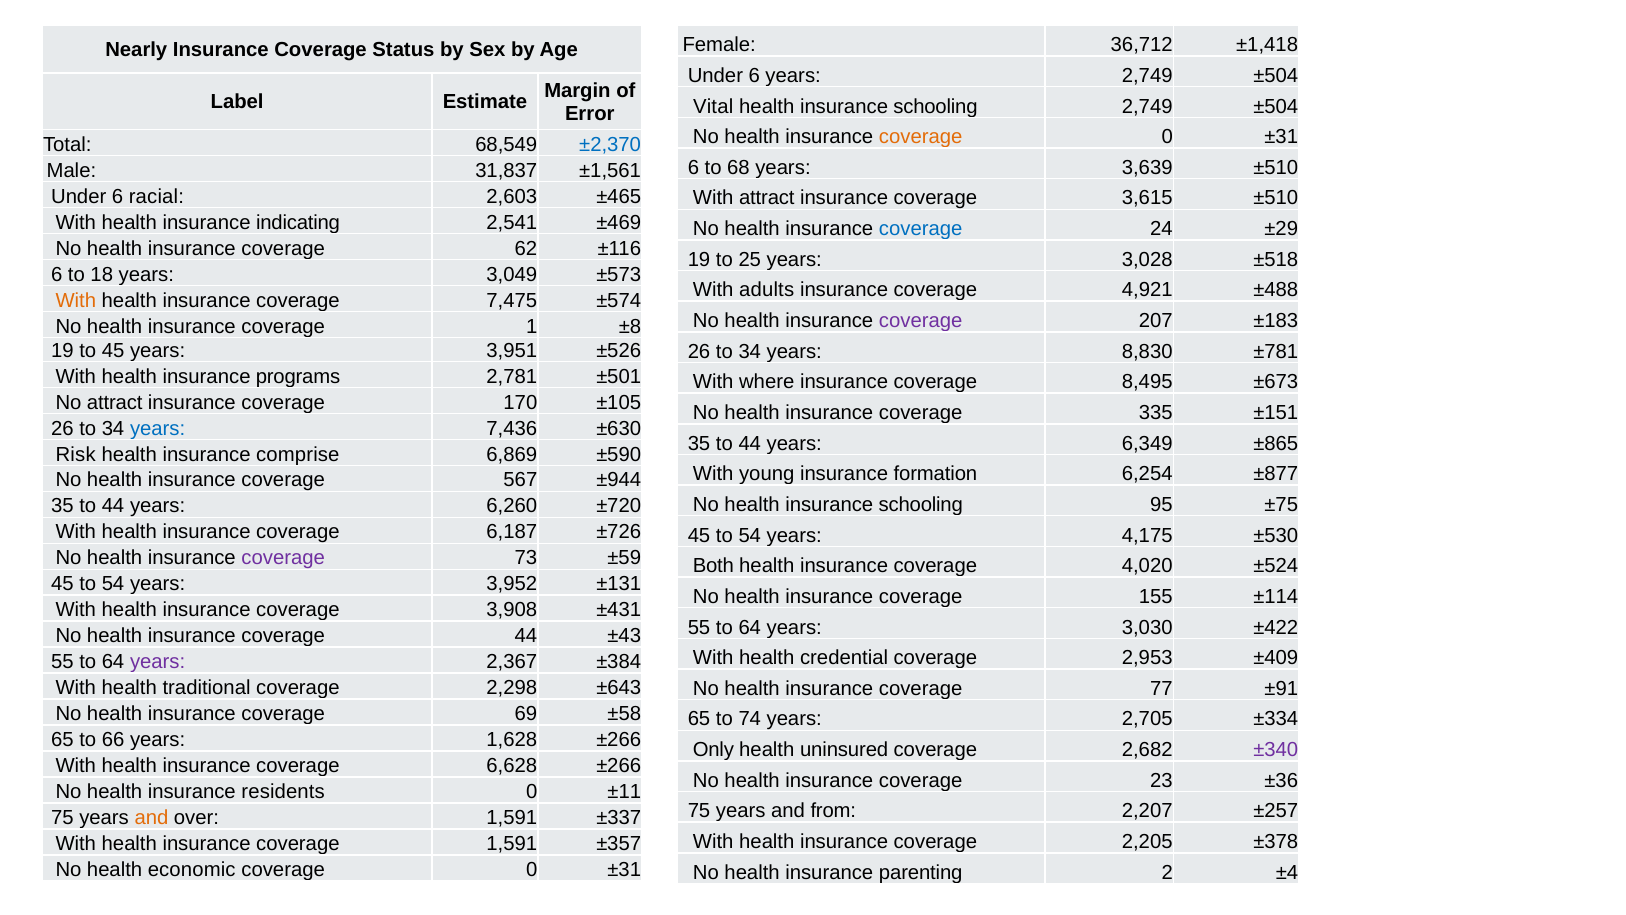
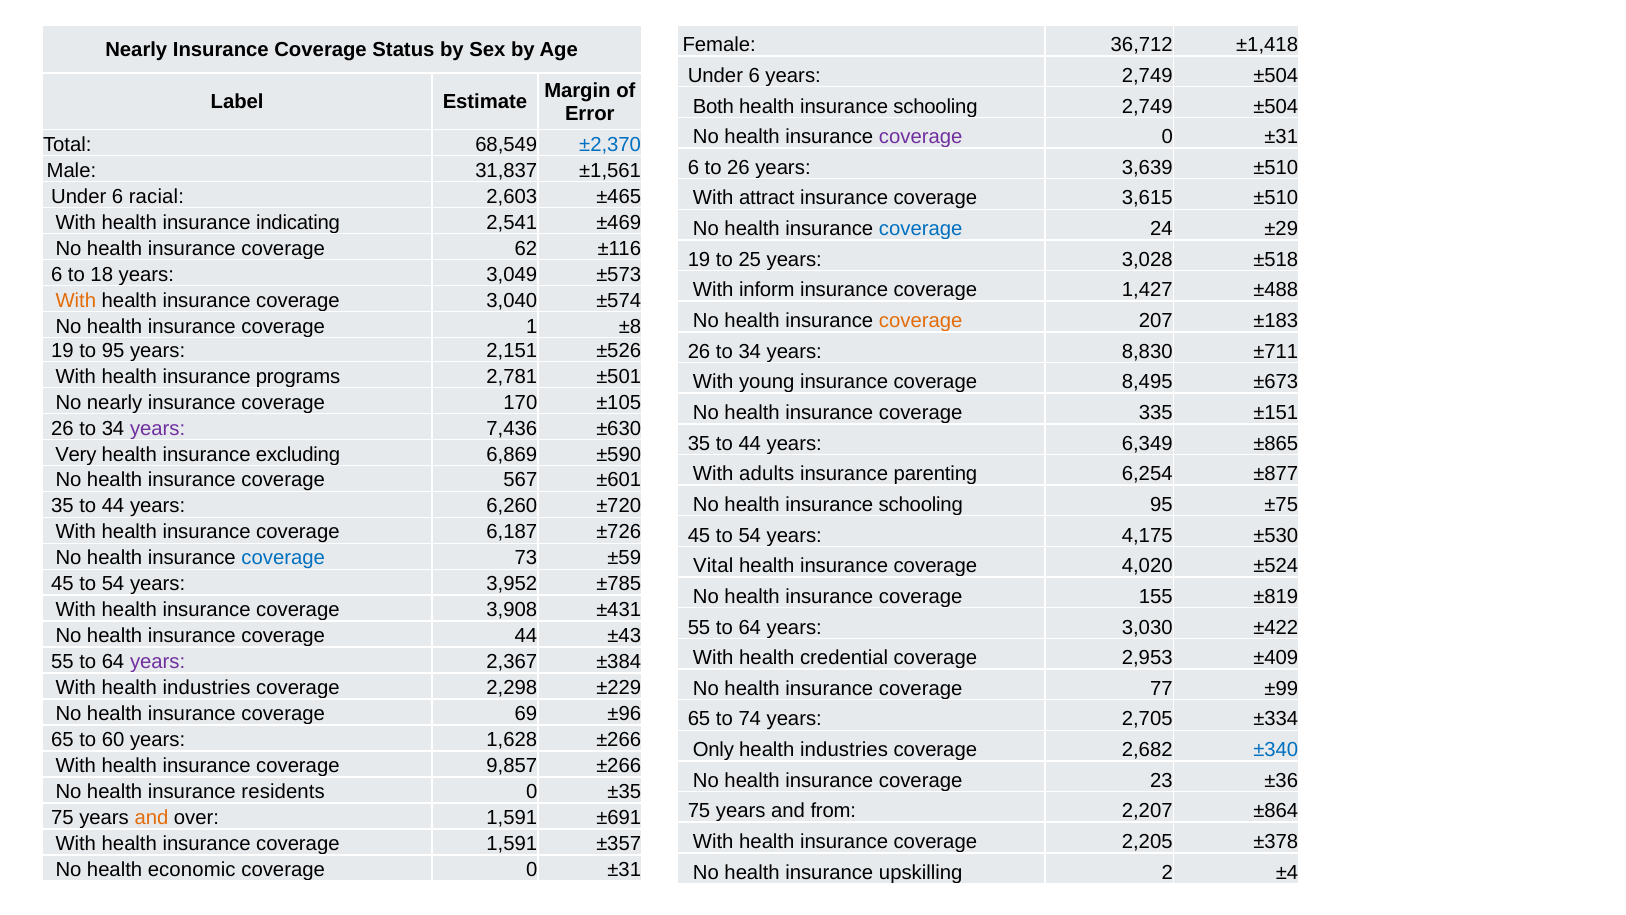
Vital: Vital -> Both (713, 106)
coverage colour: orange -> purple (921, 137)
to 68: 68 -> 26 (738, 168)
adults: adults -> inform (767, 290)
4,921: 4,921 -> 1,427 (1147, 290)
7,475: 7,475 -> 3,040 (512, 300)
coverage colour: purple -> orange (921, 321)
to 45: 45 -> 95 (113, 350)
3,951: 3,951 -> 2,151 (512, 350)
±781: ±781 -> ±711 (1276, 351)
where: where -> young (767, 382)
No attract: attract -> nearly (115, 402)
years colour: blue -> purple (158, 428)
Risk: Risk -> Very (76, 454)
comprise: comprise -> excluding (298, 454)
young: young -> adults (767, 474)
formation: formation -> parenting (935, 474)
±944: ±944 -> ±601 (619, 480)
coverage colour: purple -> blue (283, 558)
Both: Both -> Vital (713, 566)
±131: ±131 -> ±785 (619, 584)
±114: ±114 -> ±819 (1276, 596)
With health traditional: traditional -> industries (207, 688)
±643: ±643 -> ±229 (619, 688)
±91: ±91 -> ±99 (1281, 688)
±58: ±58 -> ±96 (624, 714)
66: 66 -> 60 (113, 740)
uninsured: uninsured -> industries (844, 750)
±340 colour: purple -> blue (1276, 750)
6,628: 6,628 -> 9,857 (512, 766)
±11: ±11 -> ±35 (624, 792)
±257: ±257 -> ±864 (1276, 811)
±337: ±337 -> ±691 (619, 818)
parenting: parenting -> upskilling (921, 872)
